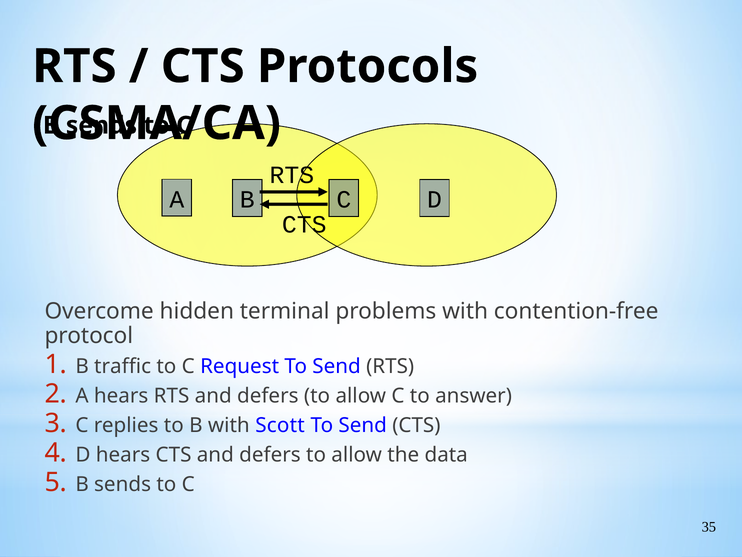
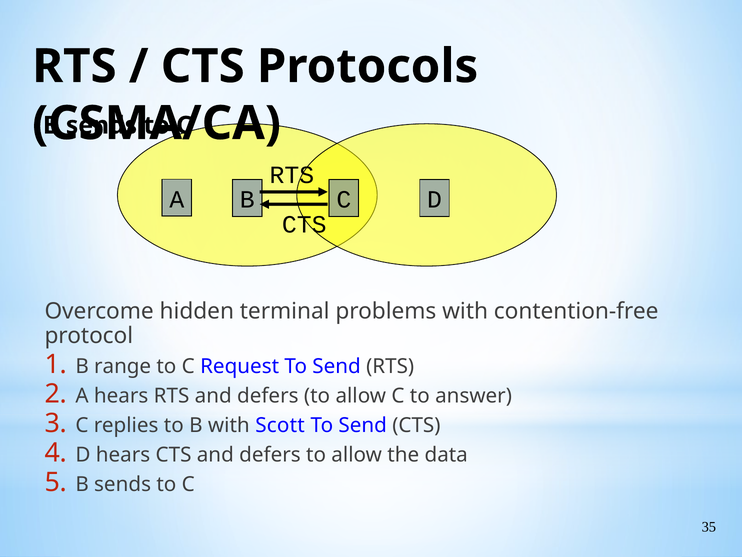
traffic: traffic -> range (123, 366)
